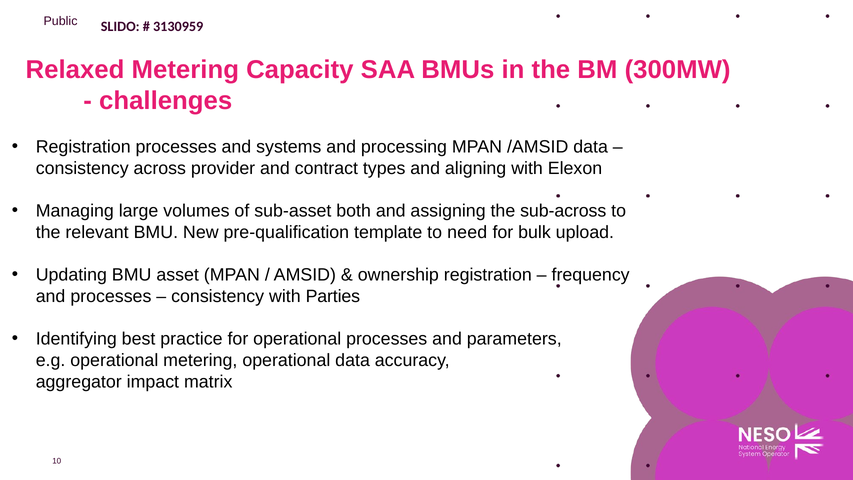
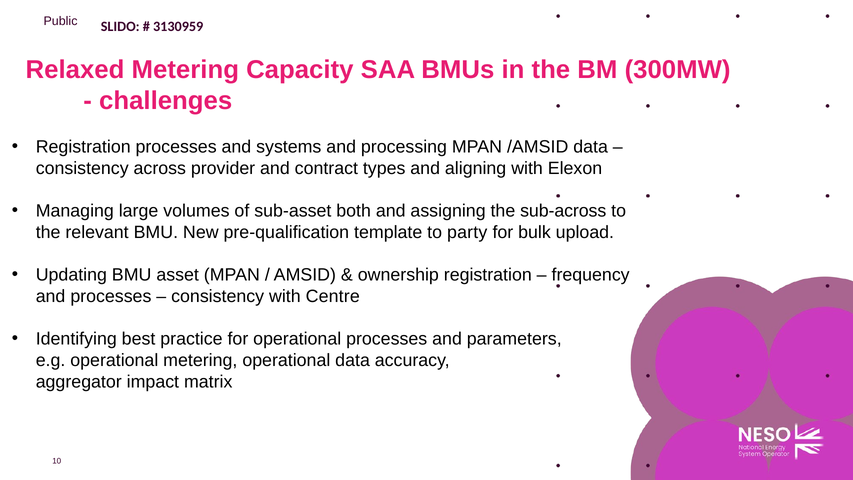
need: need -> party (467, 232)
Parties: Parties -> Centre (333, 296)
